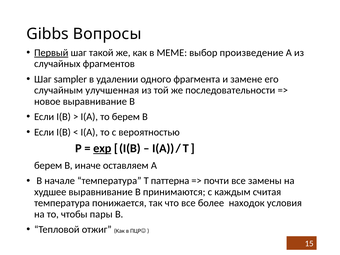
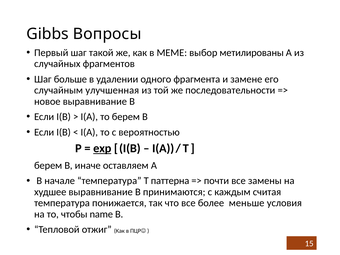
Первый underline: present -> none (51, 53)
произведение: произведение -> метилированы (252, 53)
sampler: sampler -> больше (70, 79)
находок: находок -> меньше (247, 203)
пары: пары -> name (101, 214)
